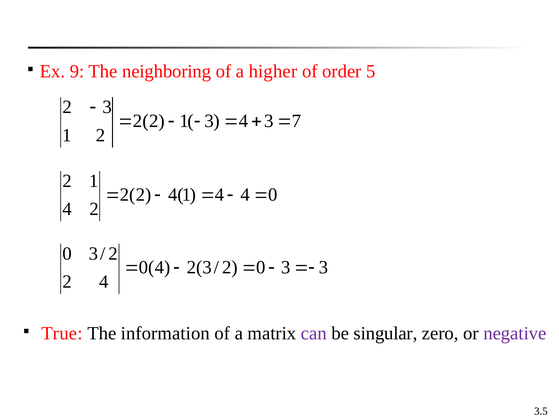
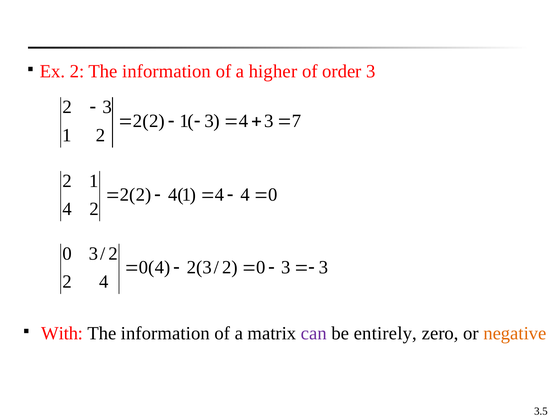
Ex 9: 9 -> 2 (77, 71)
neighboring: neighboring -> information (167, 71)
order 5: 5 -> 3 (371, 71)
True: True -> With (62, 333)
singular: singular -> entirely (385, 333)
negative colour: purple -> orange (515, 333)
